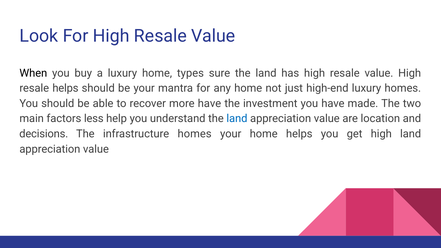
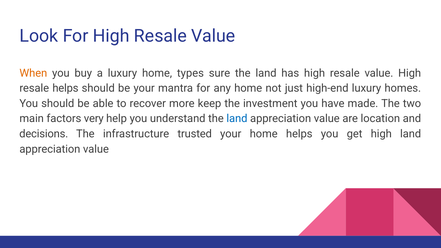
When colour: black -> orange (33, 73)
more have: have -> keep (209, 104)
less: less -> very (94, 119)
infrastructure homes: homes -> trusted (195, 134)
